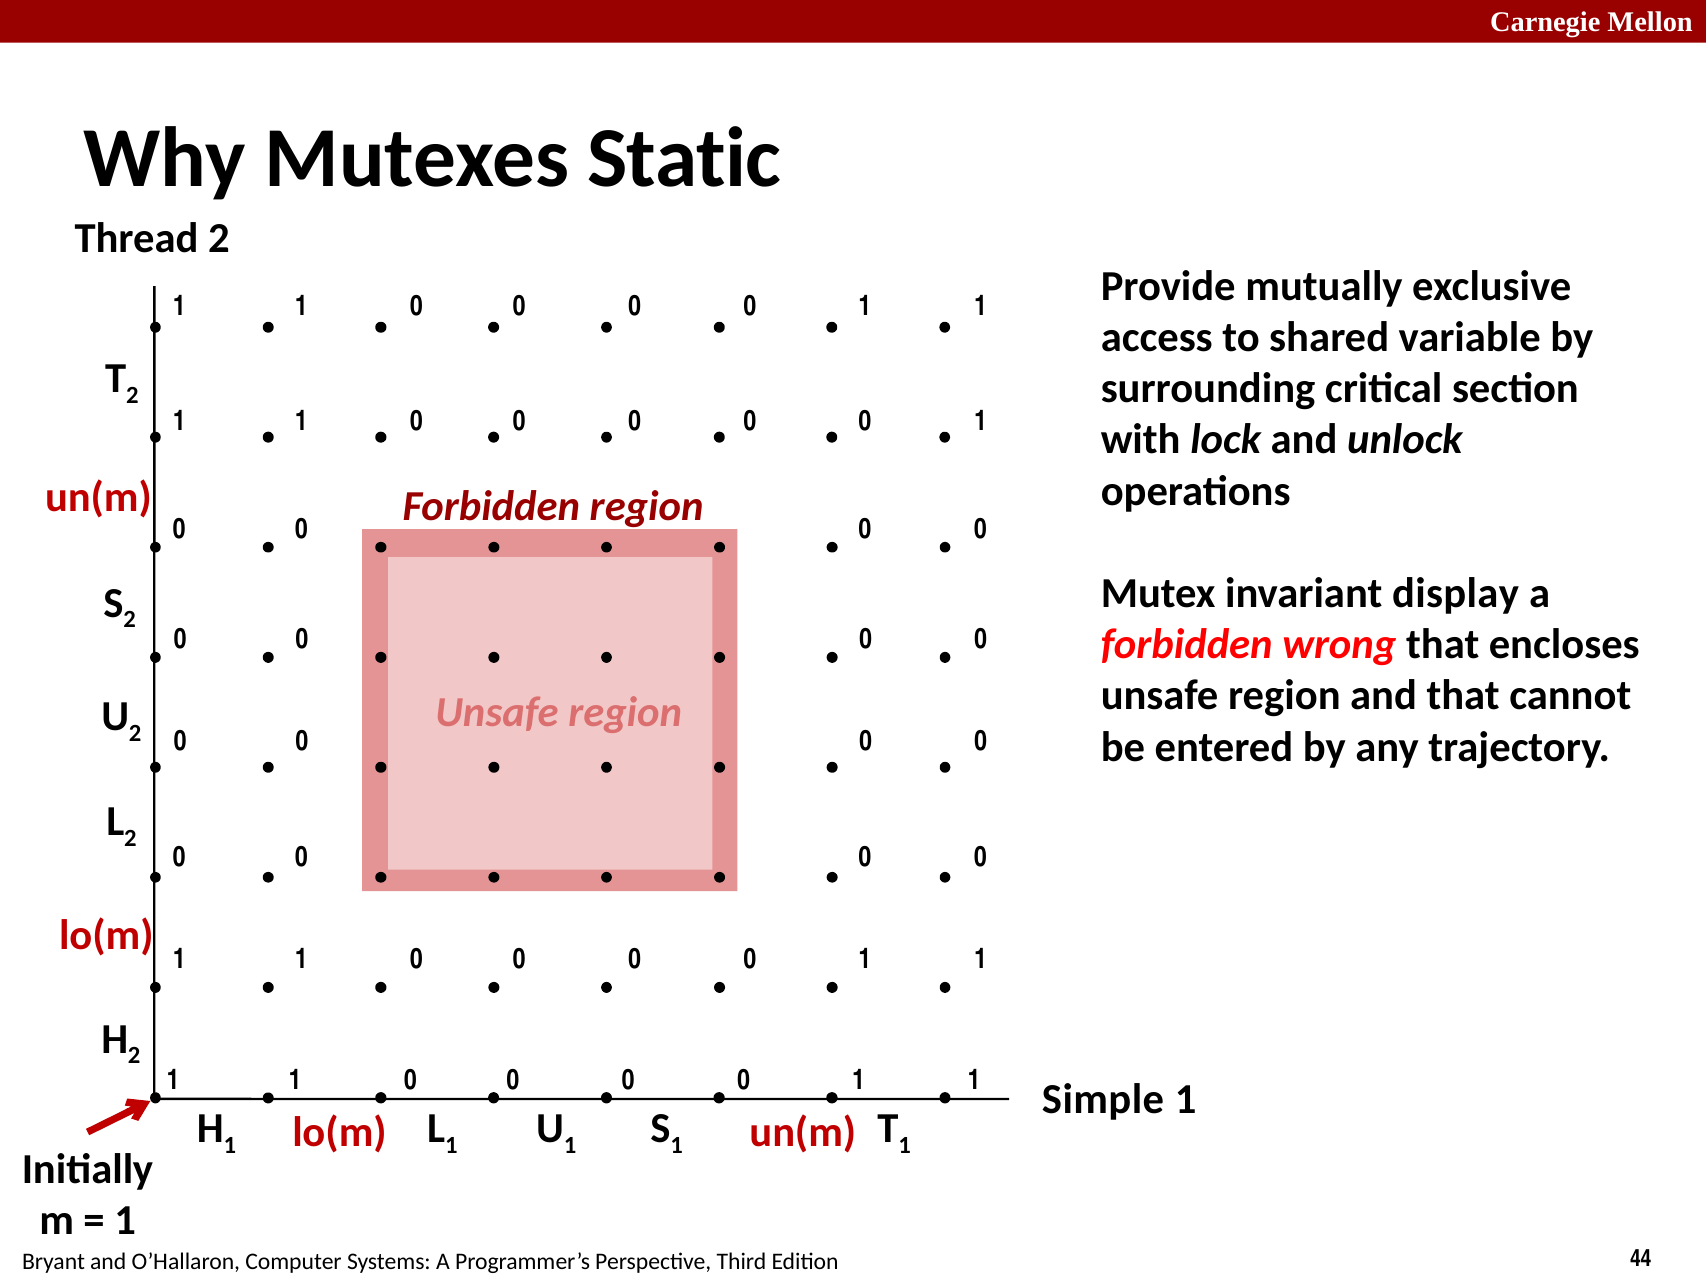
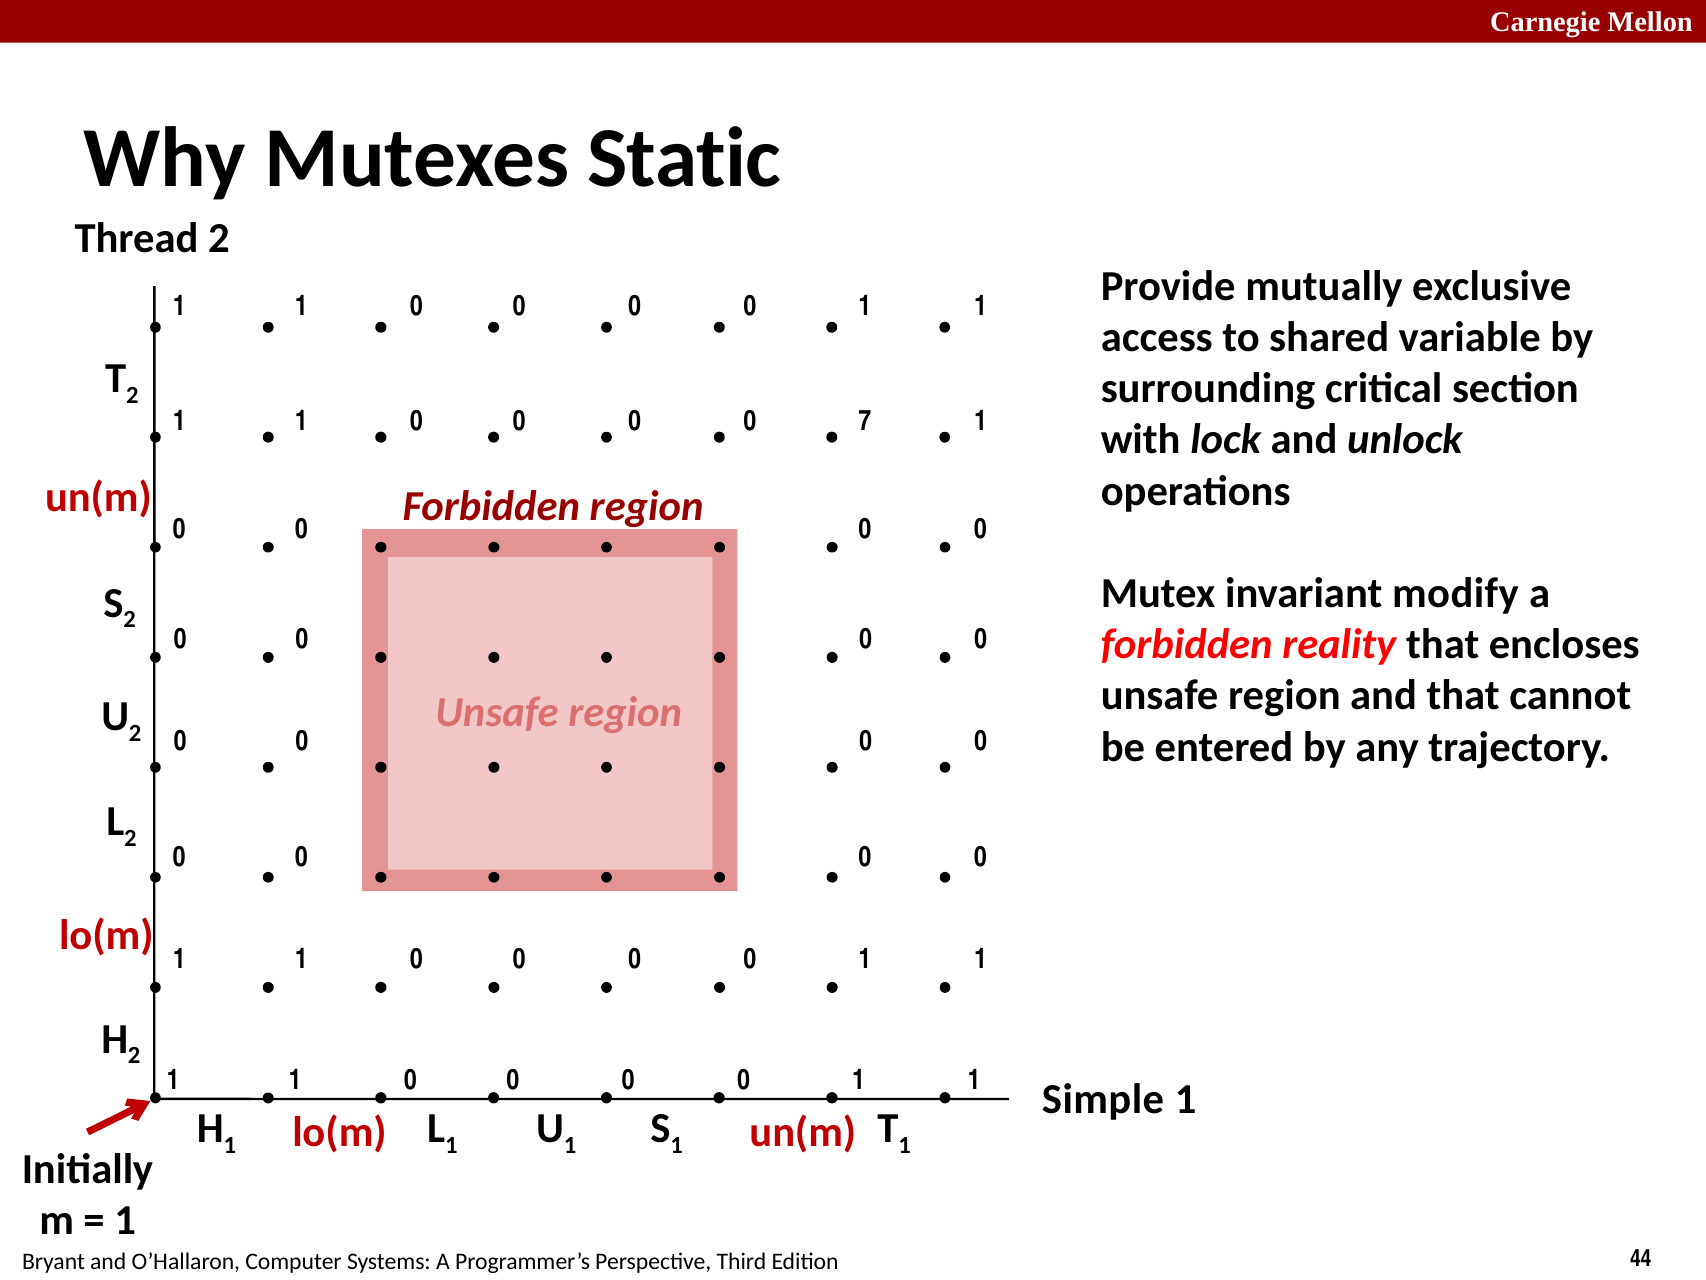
0: 0 -> 7 (865, 421)
display: display -> modify (1455, 593)
wrong: wrong -> reality (1339, 644)
